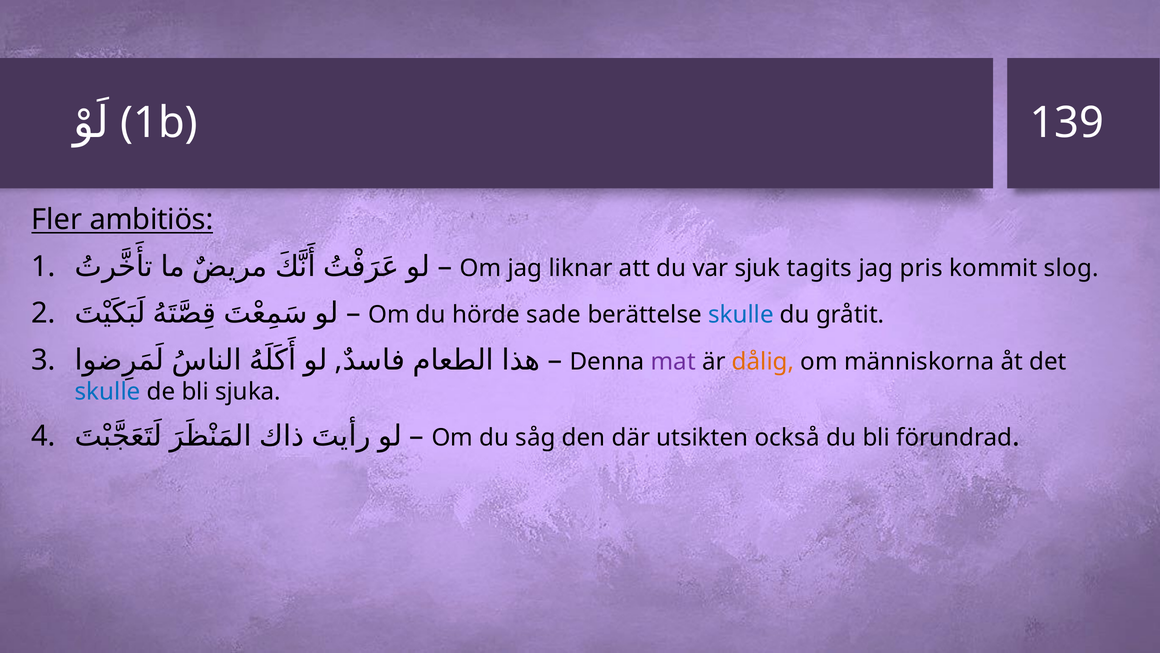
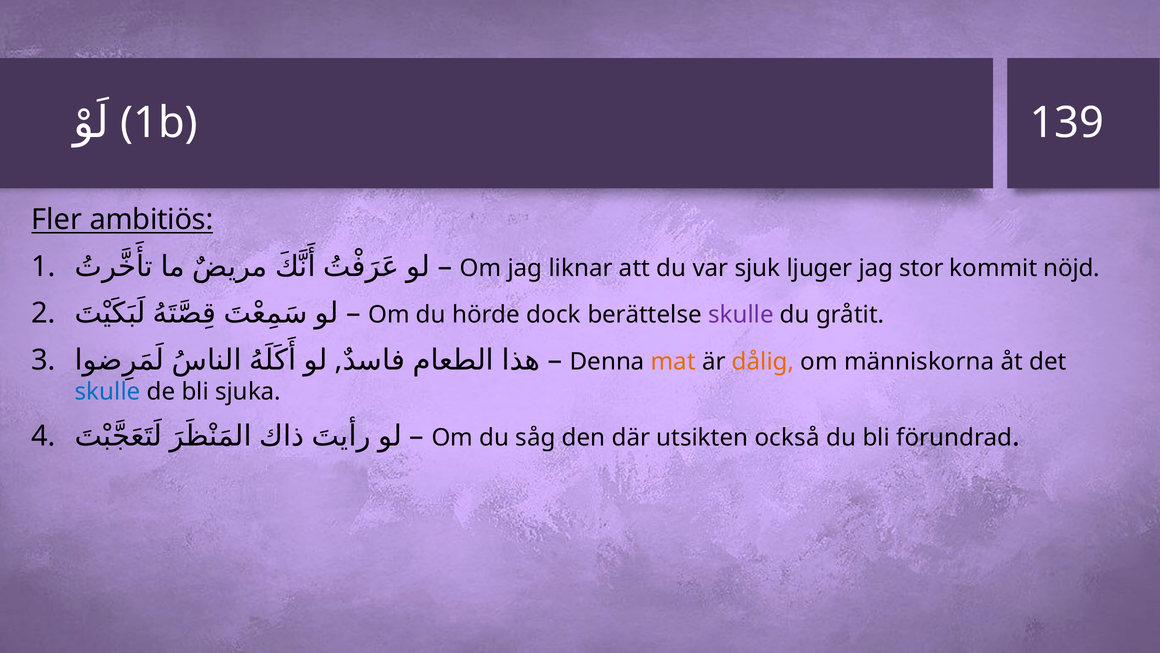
tagits: tagits -> ljuger (820, 268)
pris: pris -> stor (922, 268)
slog: slog -> nöjd (1072, 268)
sade: sade -> dock (554, 315)
skulle colour: blue -> purple (741, 315)
mat colour: purple -> orange (673, 362)
